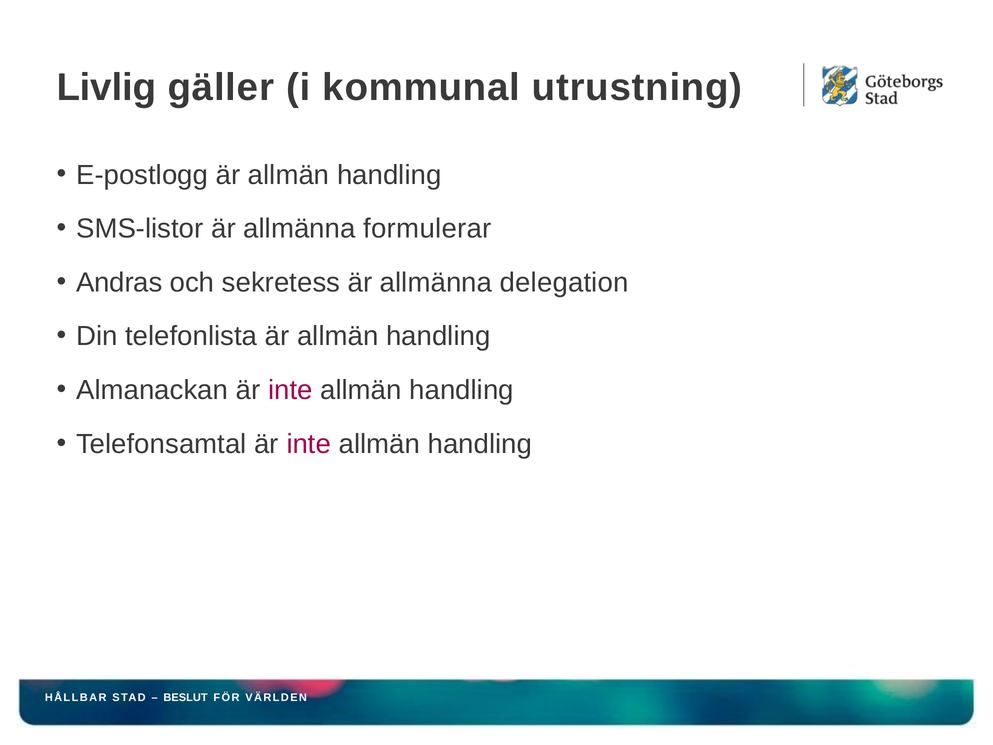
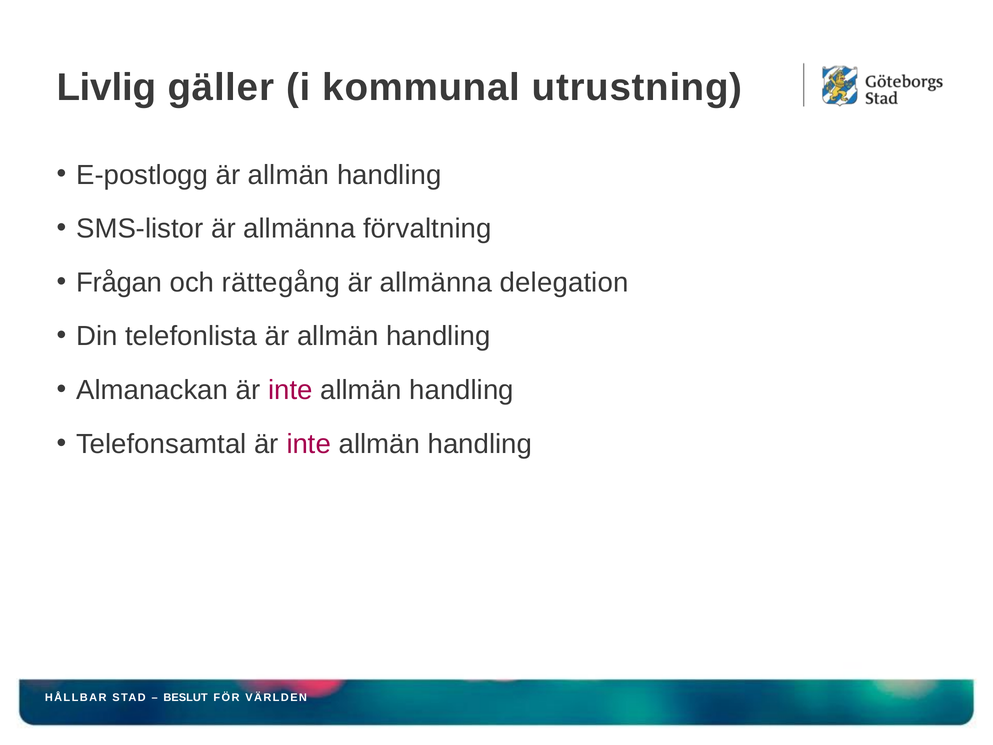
formulerar: formulerar -> förvaltning (427, 229)
Andras: Andras -> Frågan (119, 282)
sekretess: sekretess -> rättegång (281, 282)
